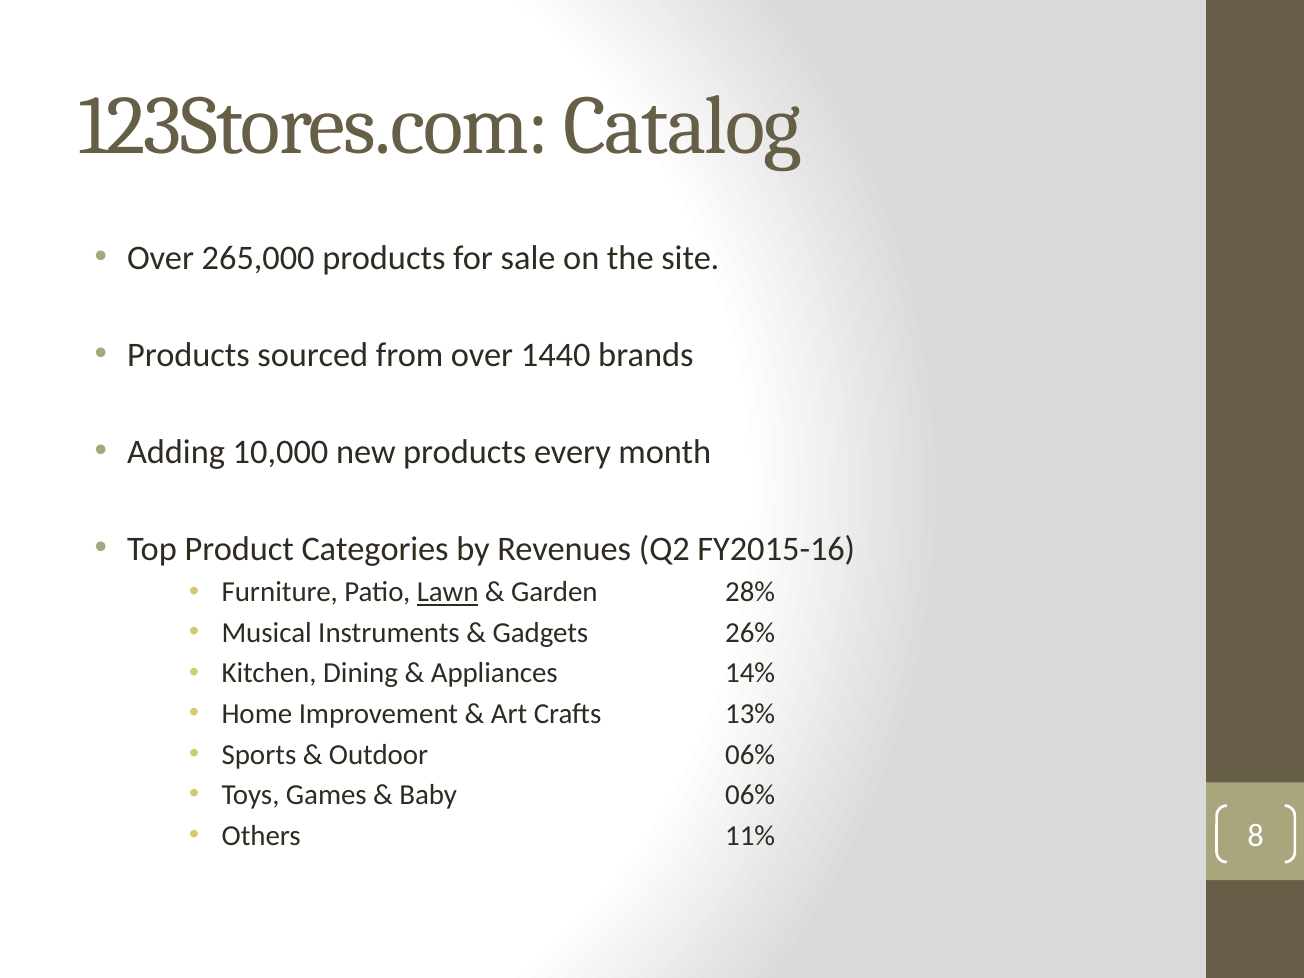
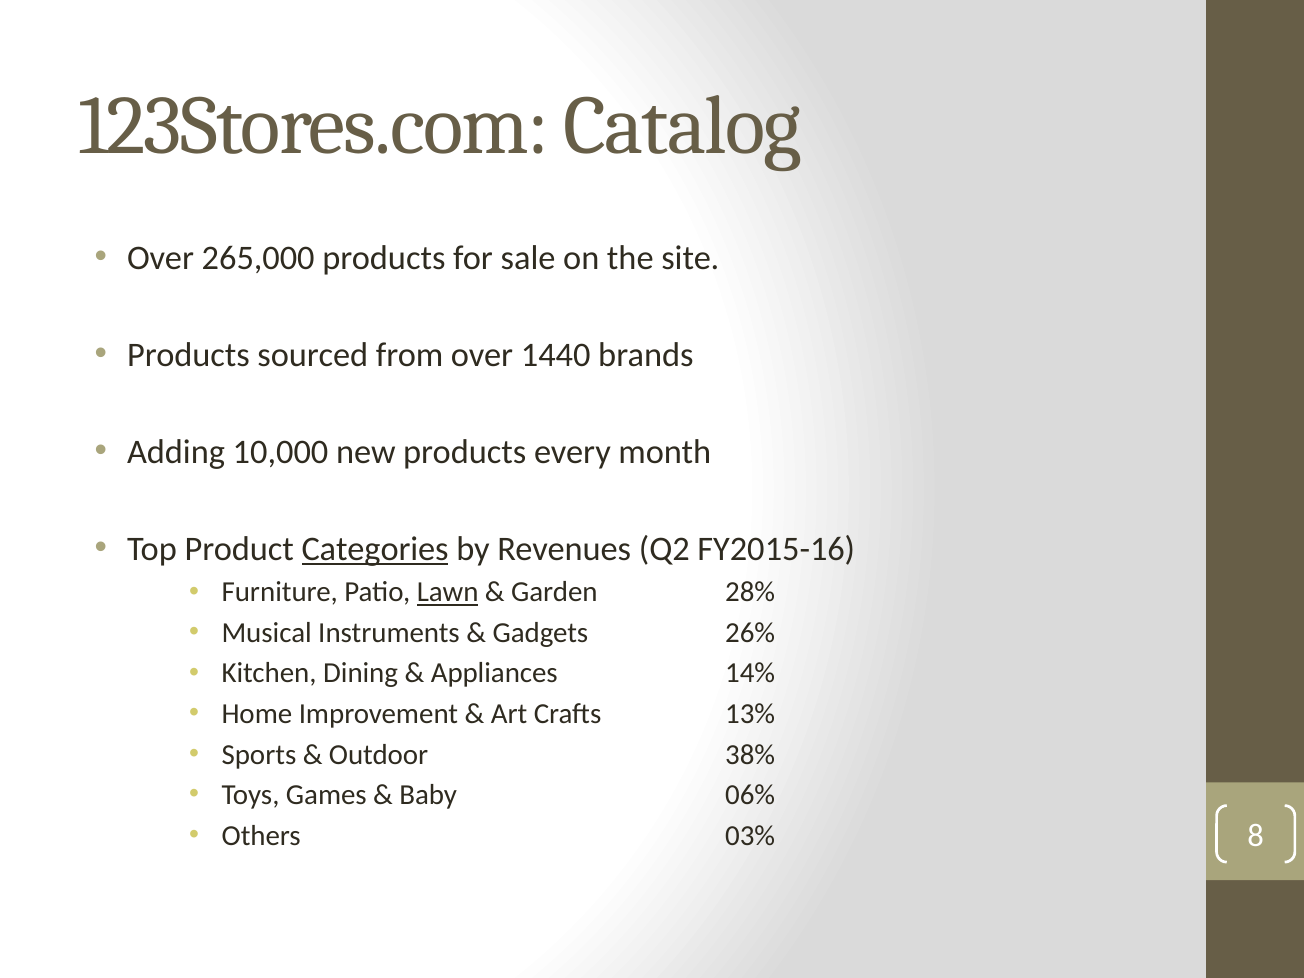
Categories underline: none -> present (375, 549)
Outdoor 06%: 06% -> 38% (750, 755)
11%: 11% -> 03% (750, 836)
